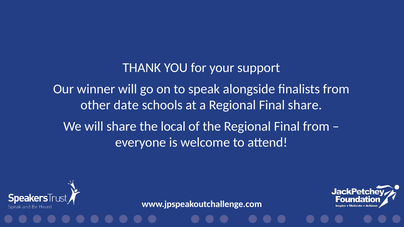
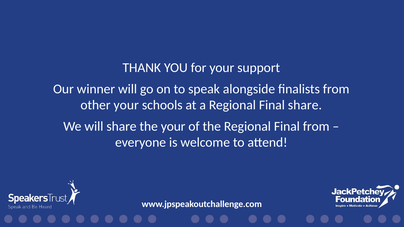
other date: date -> your (126, 105)
the local: local -> your (173, 127)
